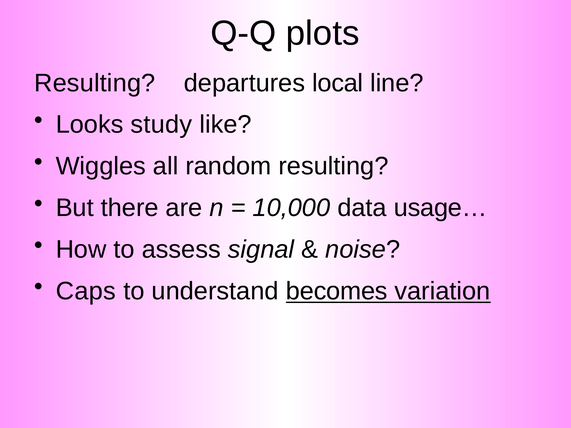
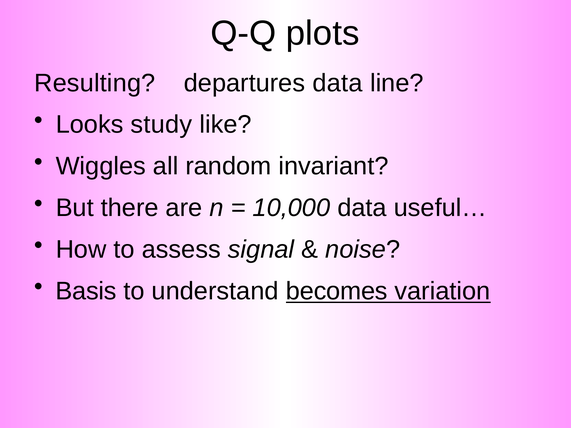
departures local: local -> data (337, 83)
random resulting: resulting -> invariant (334, 166)
usage…: usage… -> useful… (440, 208)
Caps: Caps -> Basis (86, 291)
